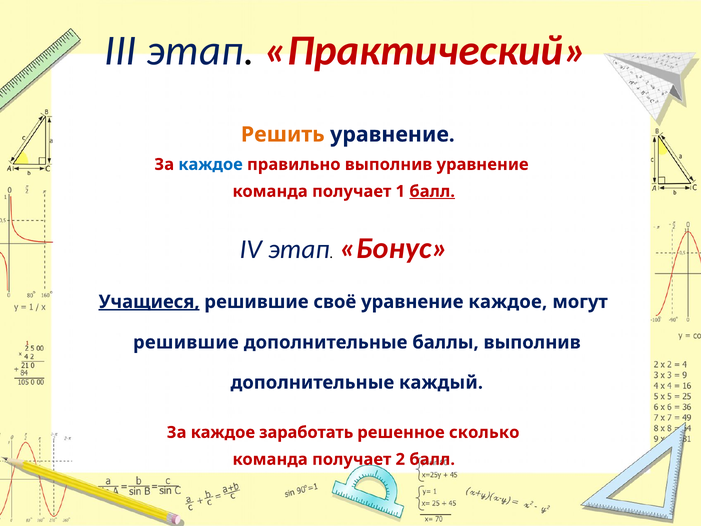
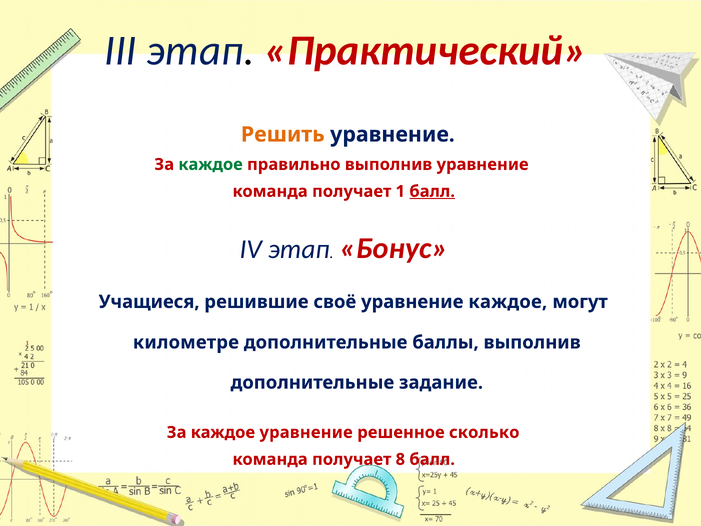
каждое colour: blue -> green (211, 164)
Учащиеся underline: present -> none (149, 302)
решившие: решившие -> километре (186, 342)
каждый: каждый -> задание (441, 382)
каждое заработать: заработать -> уравнение (306, 432)
2: 2 -> 8 (400, 459)
